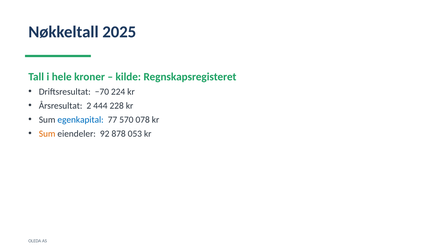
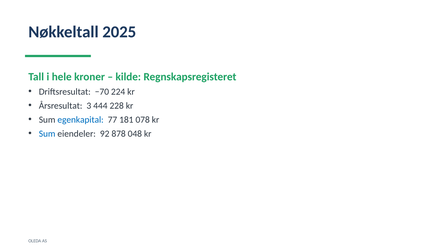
2: 2 -> 3 (89, 106)
570: 570 -> 181 (126, 120)
Sum colour: orange -> blue (47, 134)
053: 053 -> 048 (135, 134)
